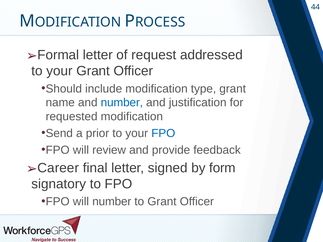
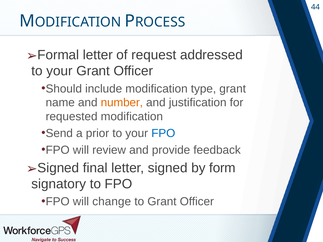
number colour: blue -> orange (122, 103)
Career: Career -> Signed (58, 168)
will number: number -> change (112, 202)
